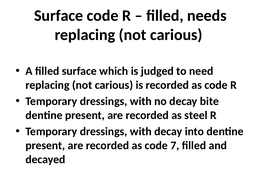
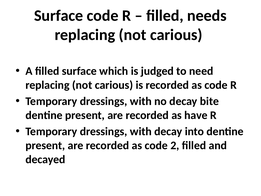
steel: steel -> have (196, 115)
7: 7 -> 2 (175, 145)
